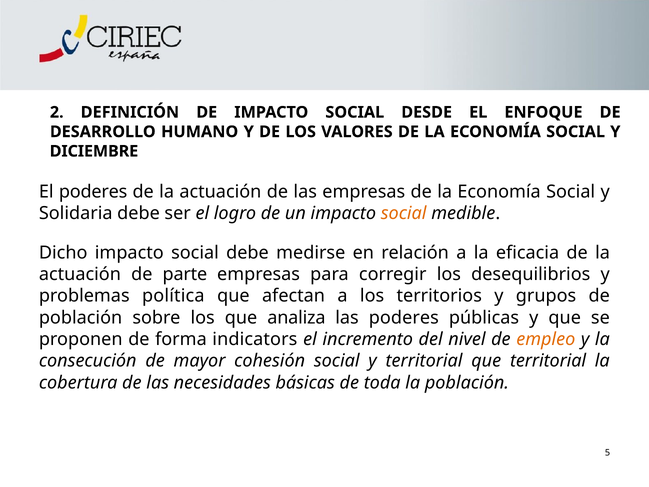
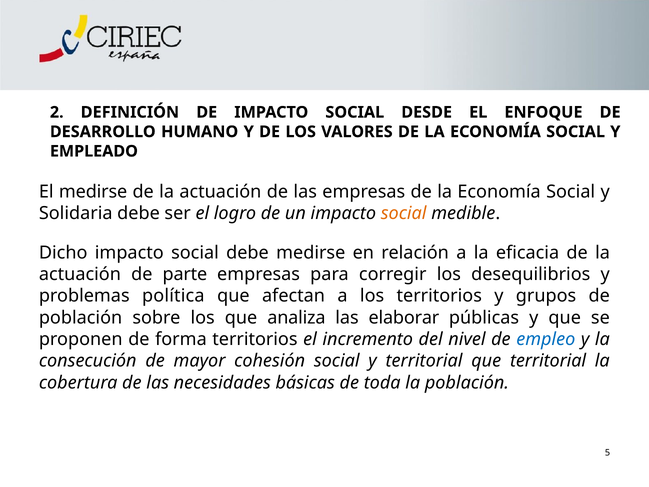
DICIEMBRE: DICIEMBRE -> EMPLEADO (94, 151)
El poderes: poderes -> medirse (93, 192)
las poderes: poderes -> elaborar (404, 317)
forma indicators: indicators -> territorios (255, 339)
empleo colour: orange -> blue (546, 339)
